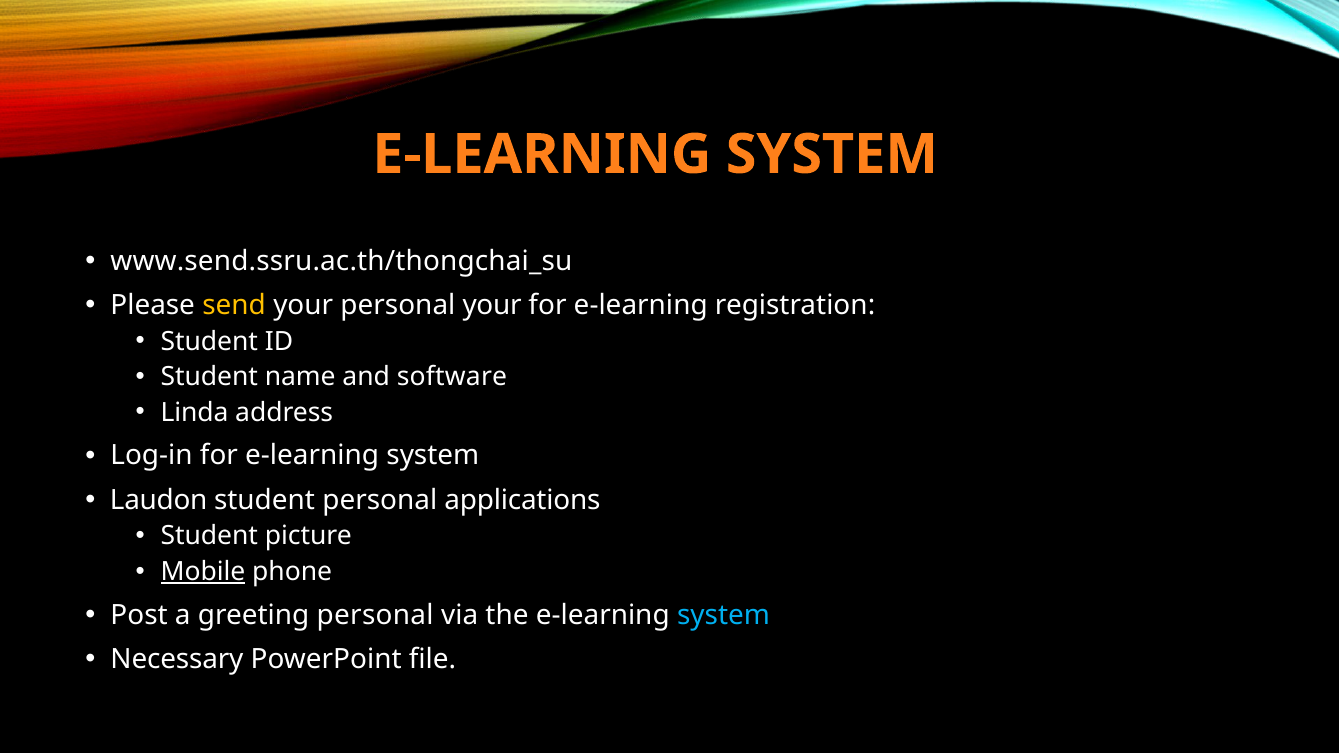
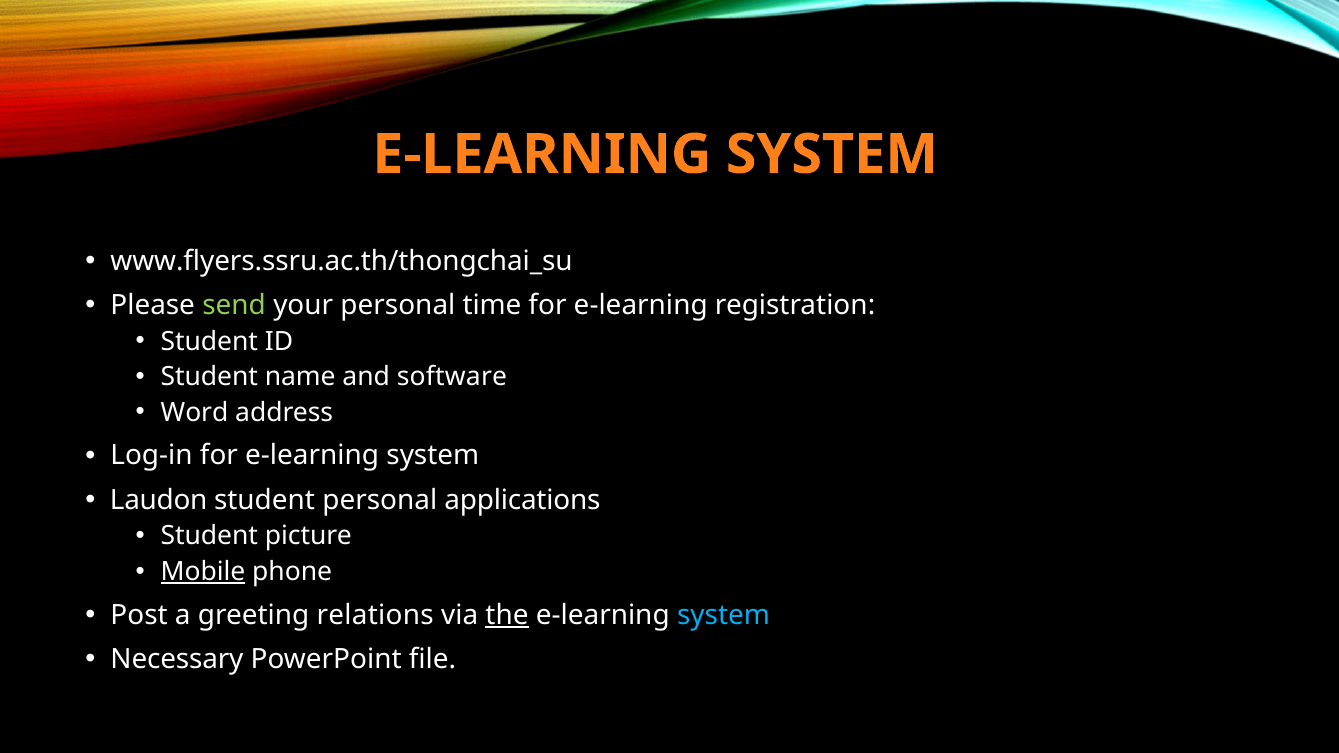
www.send.ssru.ac.th/thongchai_su: www.send.ssru.ac.th/thongchai_su -> www.flyers.ssru.ac.th/thongchai_su (342, 261)
send colour: yellow -> light green (234, 305)
personal your: your -> time (492, 305)
Linda: Linda -> Word (195, 413)
greeting personal: personal -> relations (375, 615)
the underline: none -> present (507, 615)
